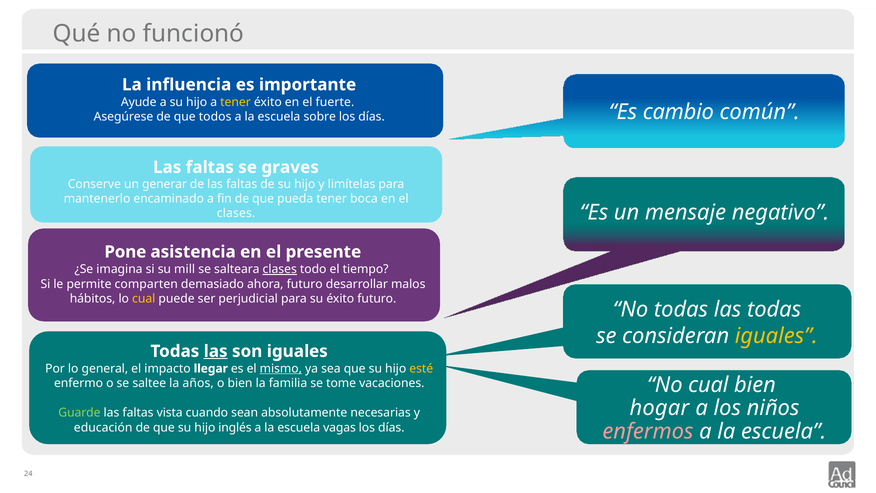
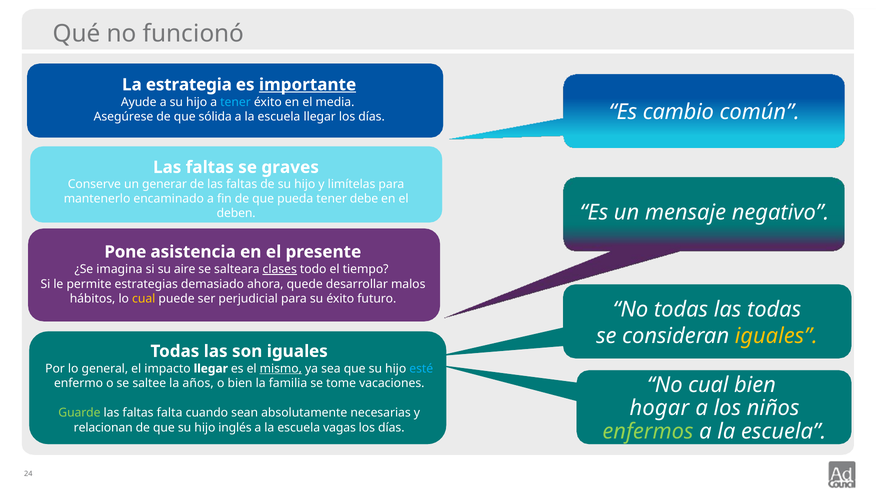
influencia: influencia -> estrategia (189, 85)
importante underline: none -> present (308, 85)
tener colour: yellow -> light blue (235, 102)
fuerte: fuerte -> media (335, 102)
todos: todos -> sólida (215, 117)
escuela sobre: sobre -> llegar (320, 117)
boca: boca -> debe (364, 199)
clases: clases -> deben (236, 213)
mill: mill -> aire (185, 269)
comparten: comparten -> estrategias (146, 284)
ahora futuro: futuro -> quede (305, 284)
las underline: present -> none (216, 351)
esté colour: yellow -> light blue (421, 368)
vista: vista -> falta (170, 413)
educación: educación -> relacionan (103, 427)
enfermos colour: pink -> light green (648, 431)
